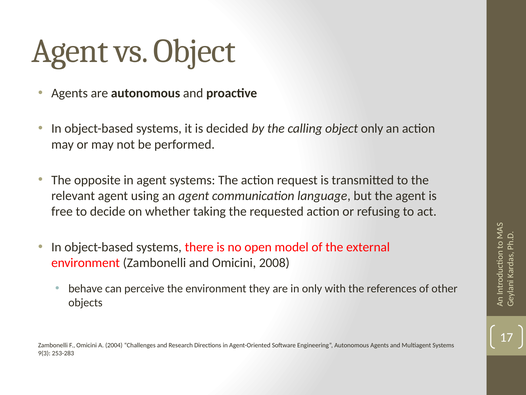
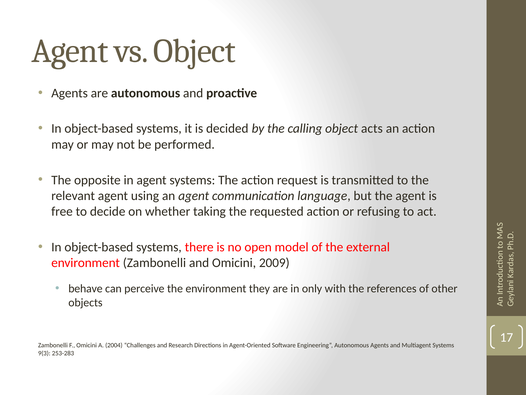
object only: only -> acts (372, 128)
2008: 2008 -> 2009 (274, 263)
